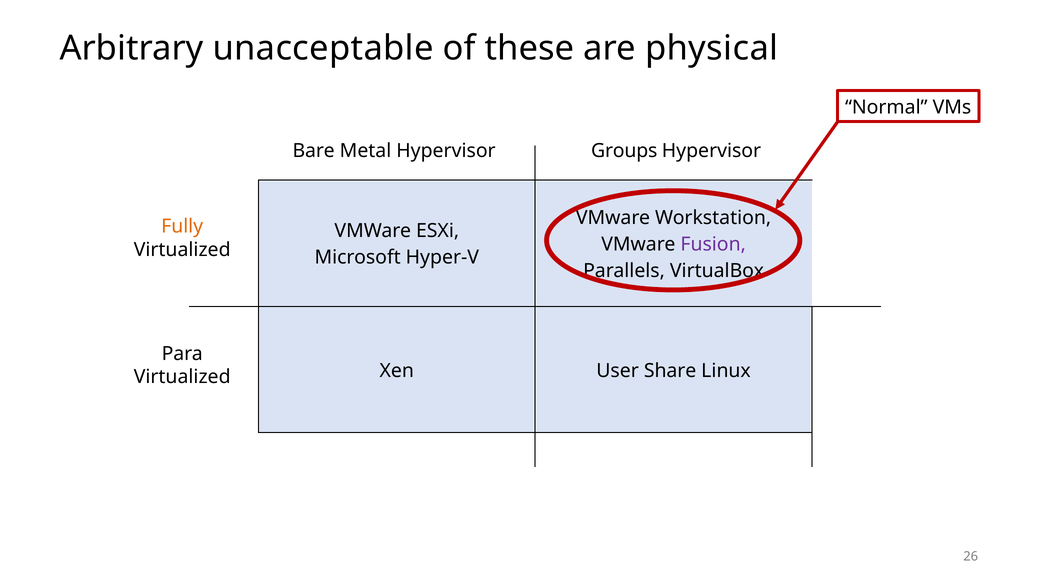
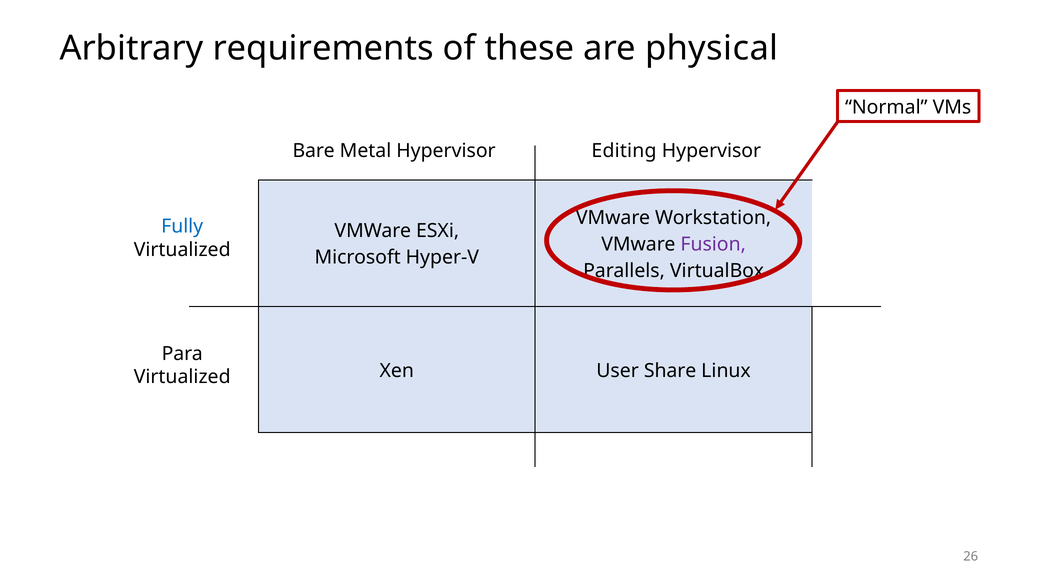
unacceptable: unacceptable -> requirements (323, 48)
Groups: Groups -> Editing (624, 151)
Fully colour: orange -> blue (182, 226)
